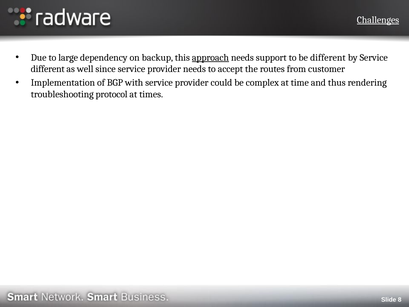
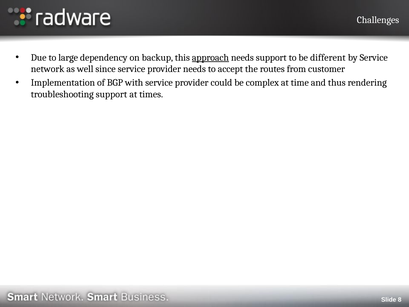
Challenges underline: present -> none (378, 20)
different: different -> network (48, 69)
troubleshooting protocol: protocol -> support (111, 94)
